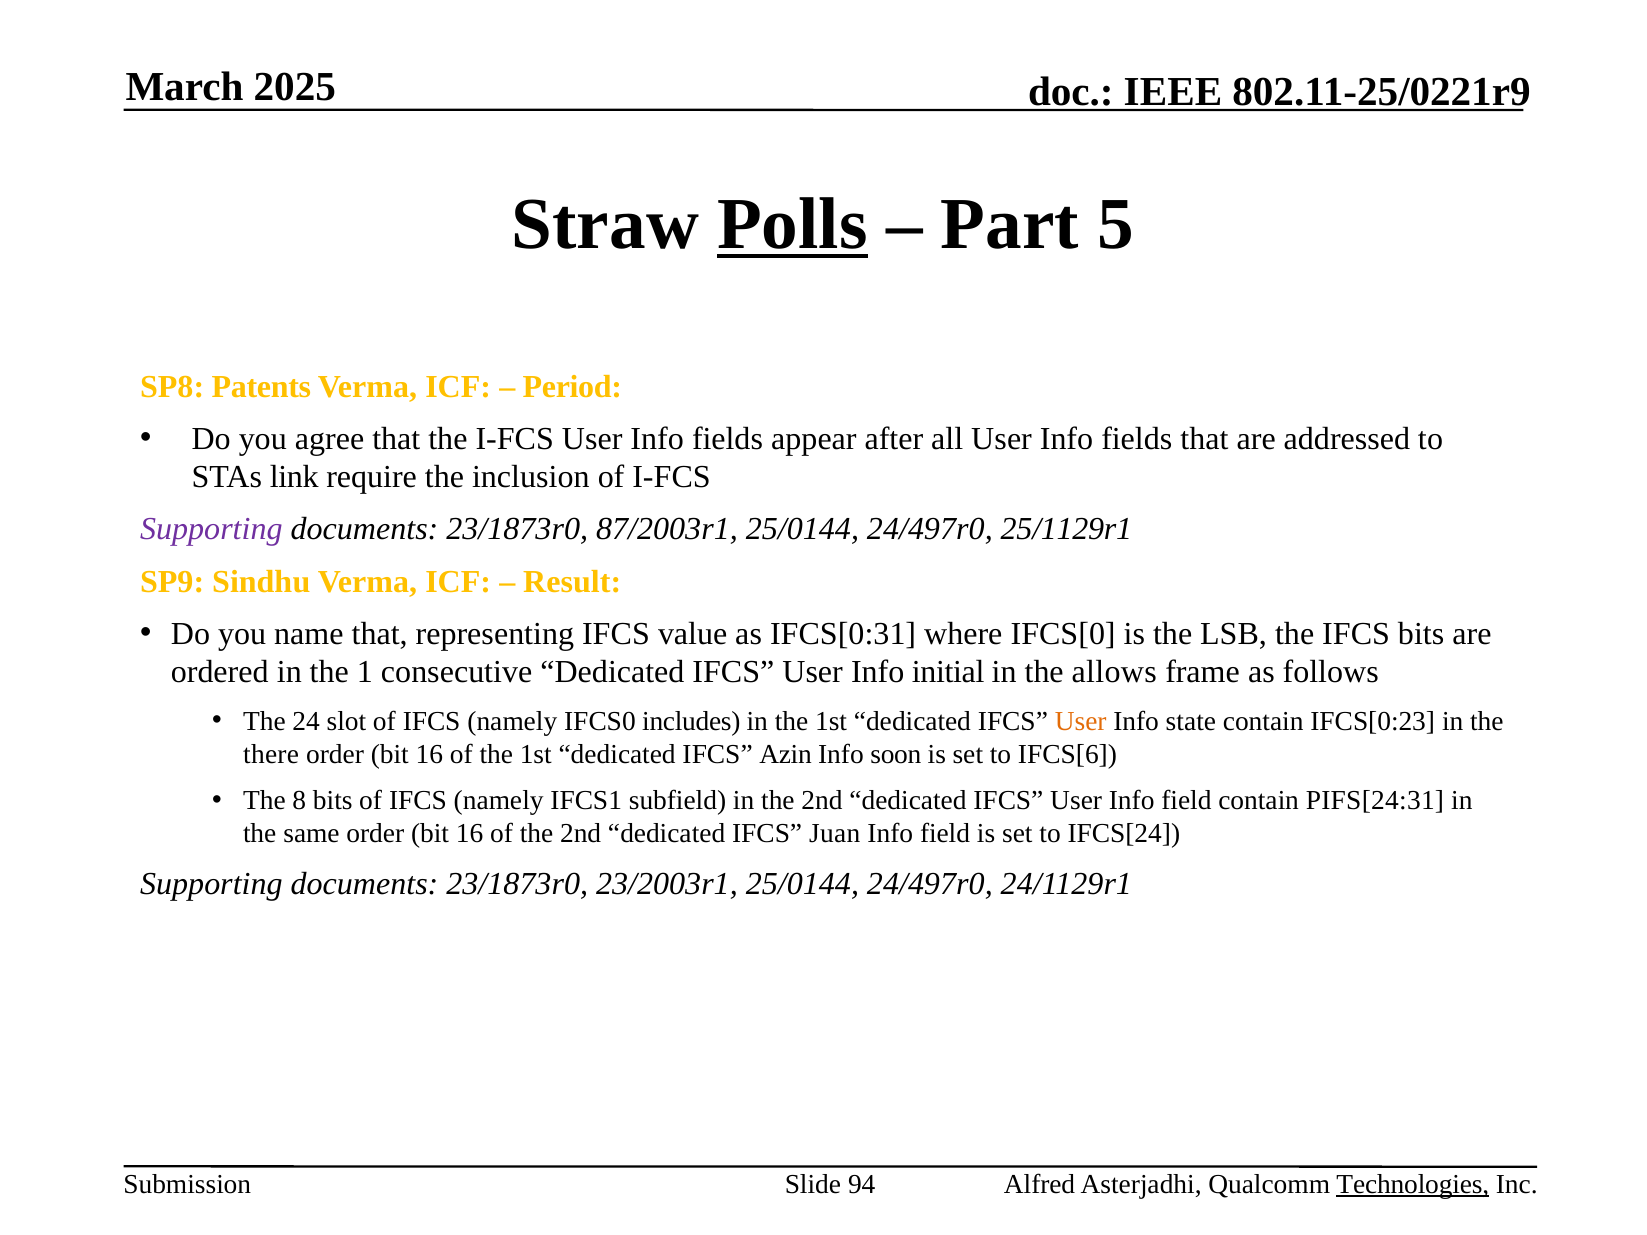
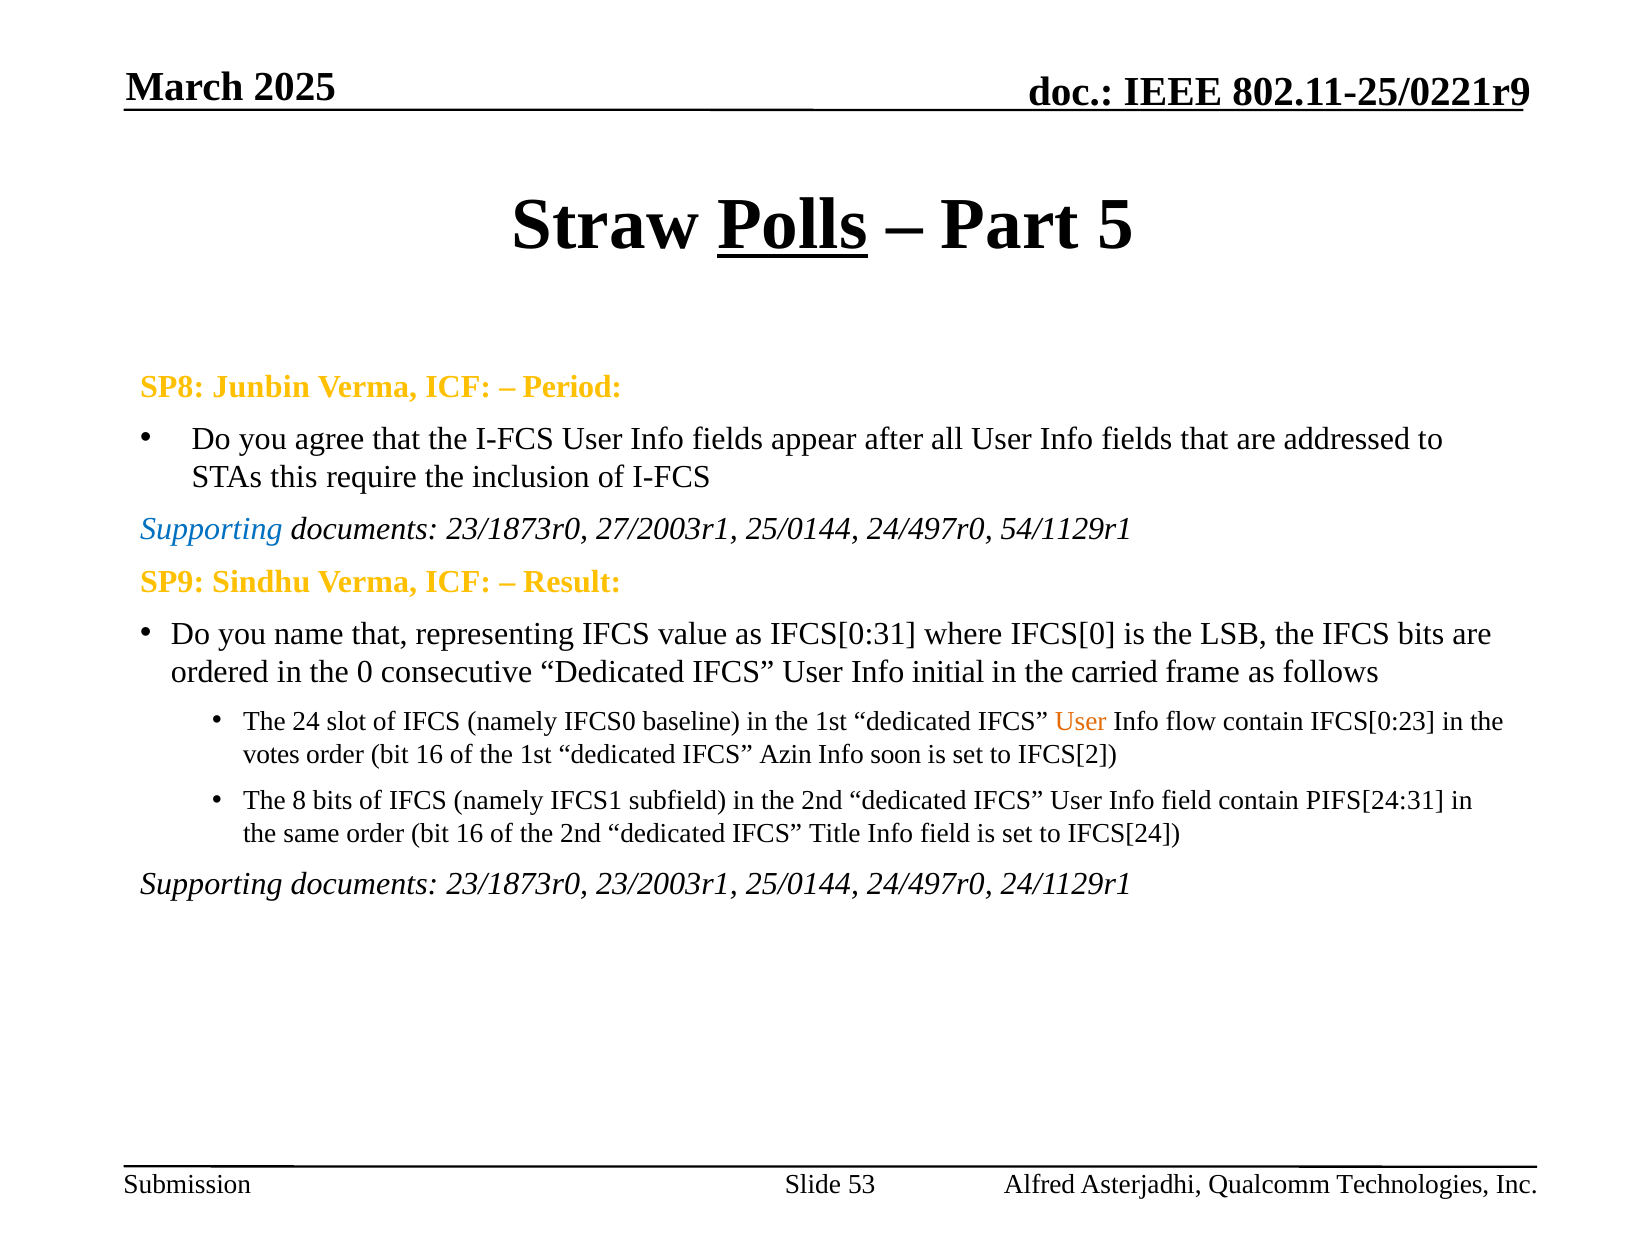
Patents: Patents -> Junbin (261, 387)
link: link -> this (294, 477)
Supporting colour: purple -> blue (211, 529)
87/2003r1: 87/2003r1 -> 27/2003r1 (667, 529)
25/1129r1: 25/1129r1 -> 54/1129r1 (1066, 529)
1: 1 -> 0 (365, 672)
allows: allows -> carried (1115, 672)
includes: includes -> baseline (691, 721)
state: state -> flow (1191, 721)
there: there -> votes (271, 754)
IFCS[6: IFCS[6 -> IFCS[2 (1067, 754)
Juan: Juan -> Title (835, 834)
94: 94 -> 53 (862, 1185)
Technologies underline: present -> none (1413, 1185)
